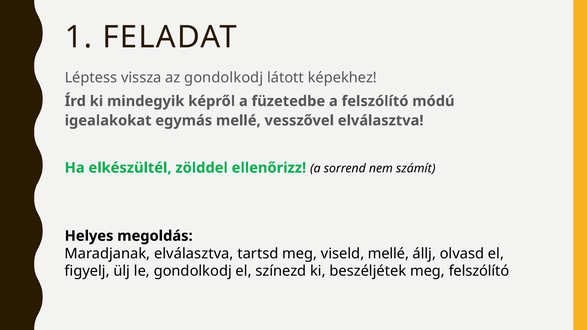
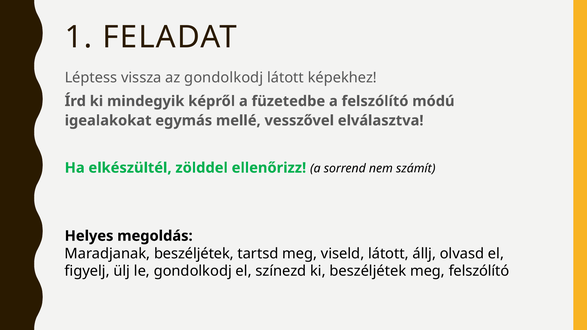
Maradjanak elválasztva: elválasztva -> beszéljétek (194, 254)
viseld mellé: mellé -> látott (388, 254)
